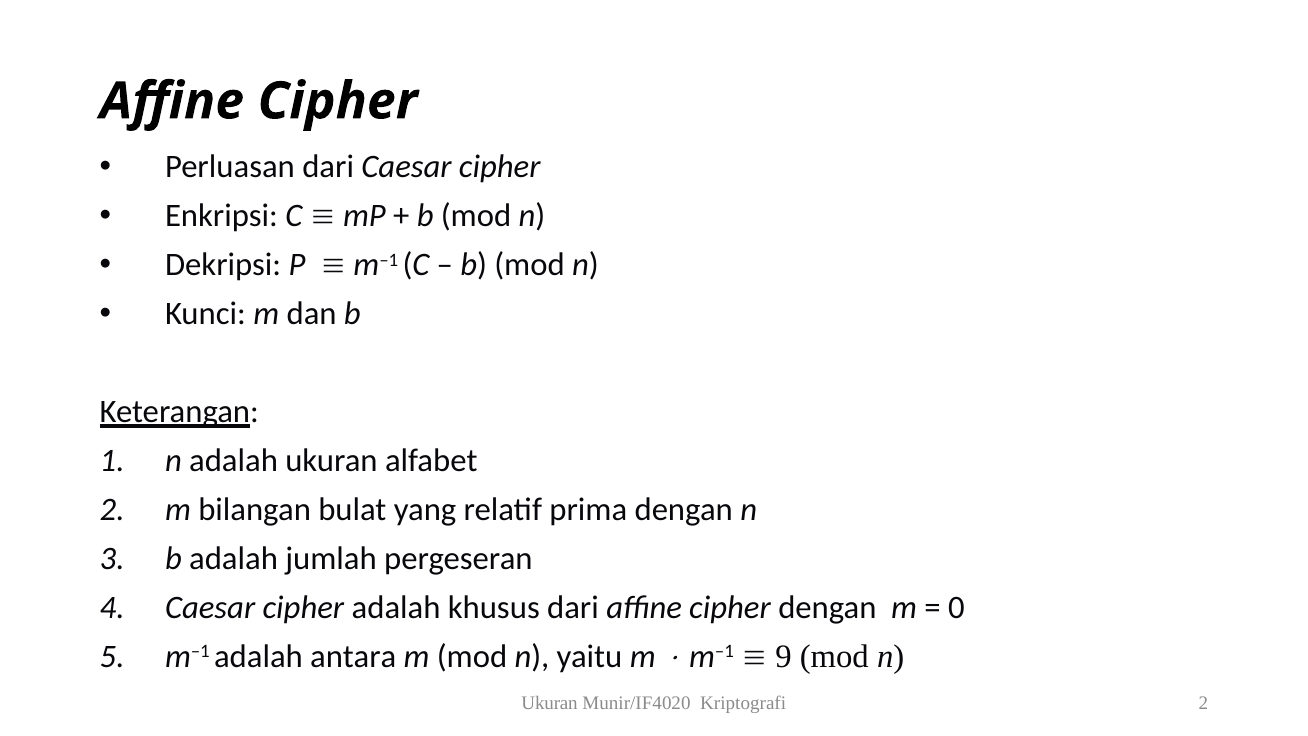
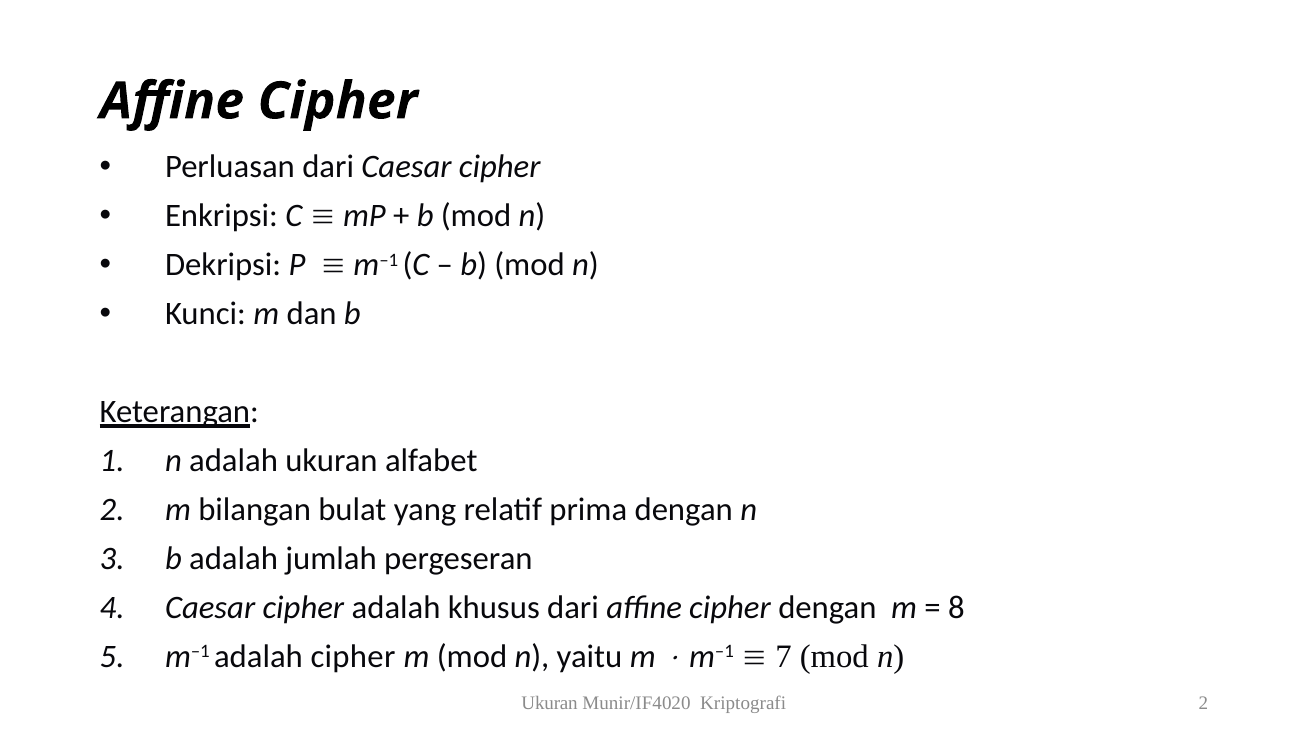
0: 0 -> 8 (956, 607)
adalah antara: antara -> cipher (353, 656)
9: 9 -> 7 (783, 656)
